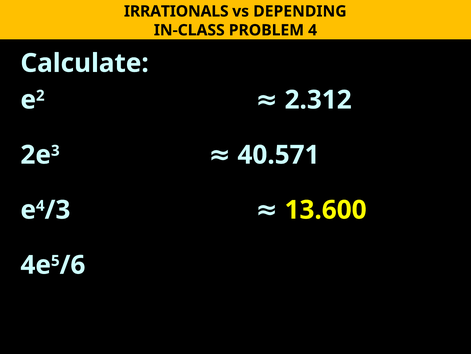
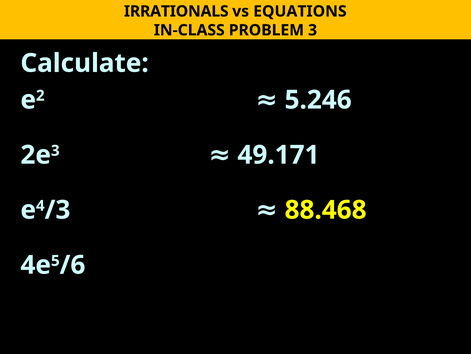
DEPENDING: DEPENDING -> EQUATIONS (300, 11)
PROBLEM 4: 4 -> 3 (313, 30)
2.312: 2.312 -> 5.246 (318, 100)
40.571: 40.571 -> 49.171 (279, 155)
13.600: 13.600 -> 88.468 (326, 210)
